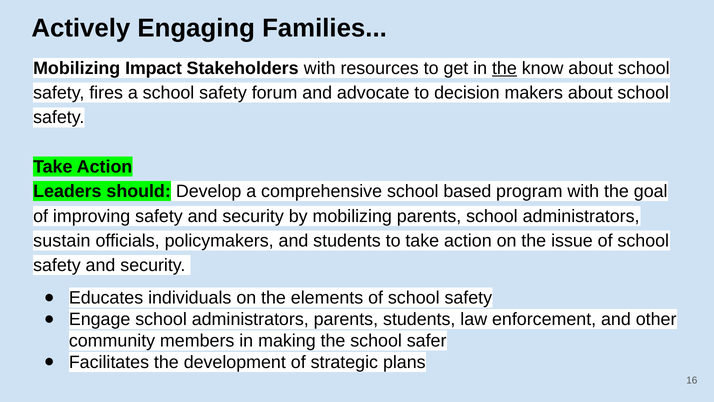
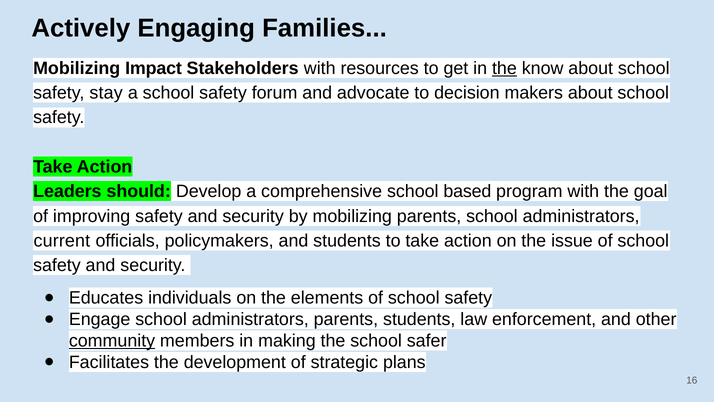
fires: fires -> stay (106, 93)
sustain: sustain -> current (62, 241)
community underline: none -> present (112, 340)
